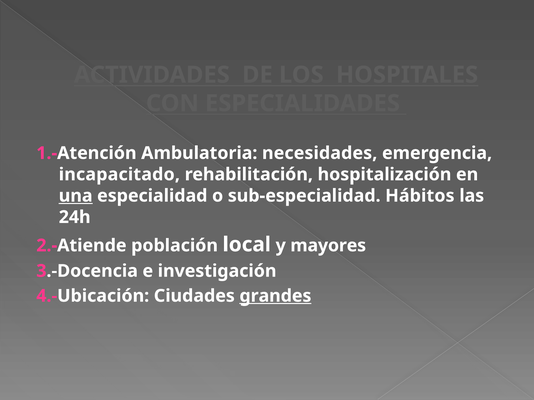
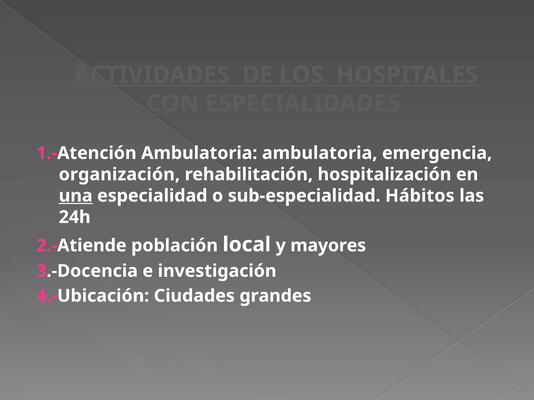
Ambulatoria necesidades: necesidades -> ambulatoria (320, 153)
incapacitado: incapacitado -> organización (119, 175)
grandes underline: present -> none (275, 296)
